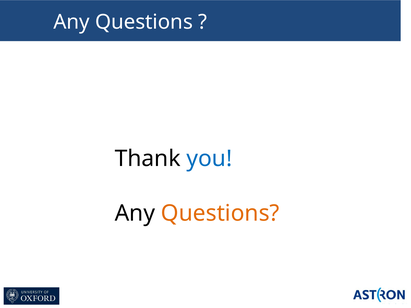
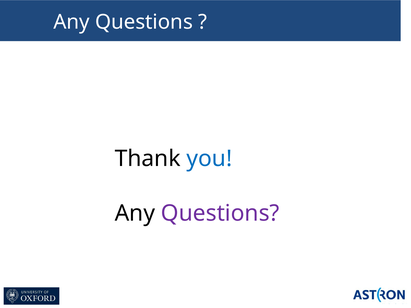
Questions colour: orange -> purple (220, 213)
